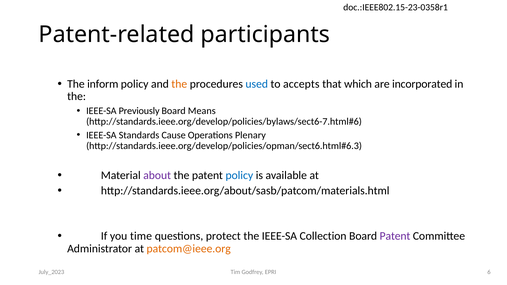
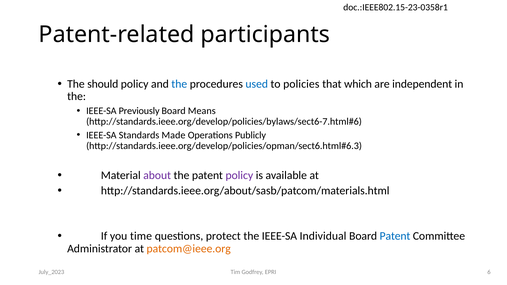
inform: inform -> should (103, 84)
the colour: orange -> blue (179, 84)
accepts: accepts -> policies (301, 84)
incorporated: incorporated -> independent (422, 84)
Cause: Cause -> Made (174, 135)
Plenary: Plenary -> Publicly (250, 135)
policy colour: blue -> purple (239, 176)
Collection: Collection -> Individual (323, 236)
Patent colour: purple -> blue (395, 236)
